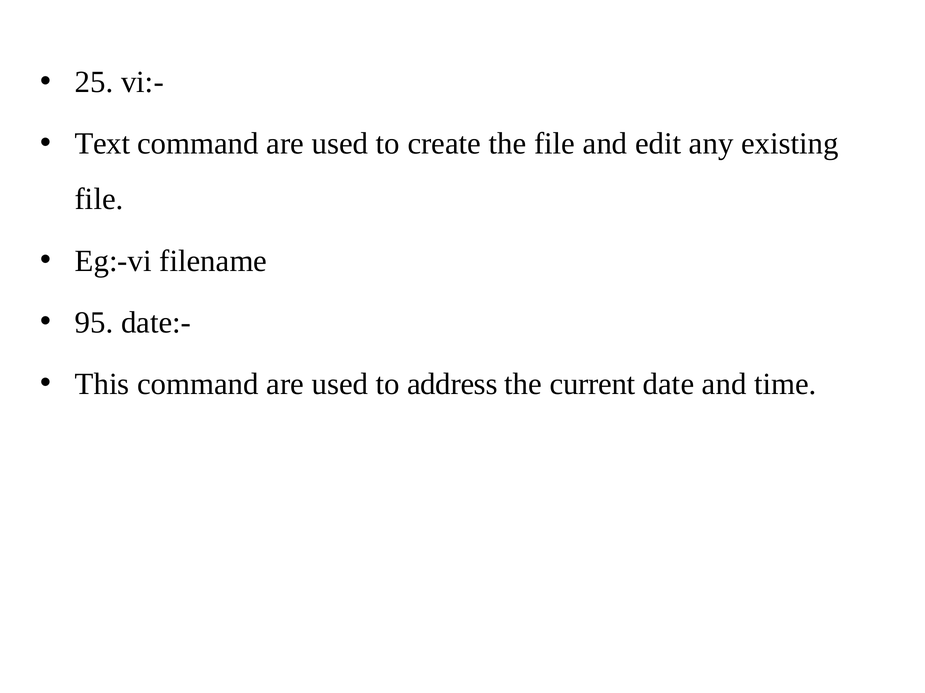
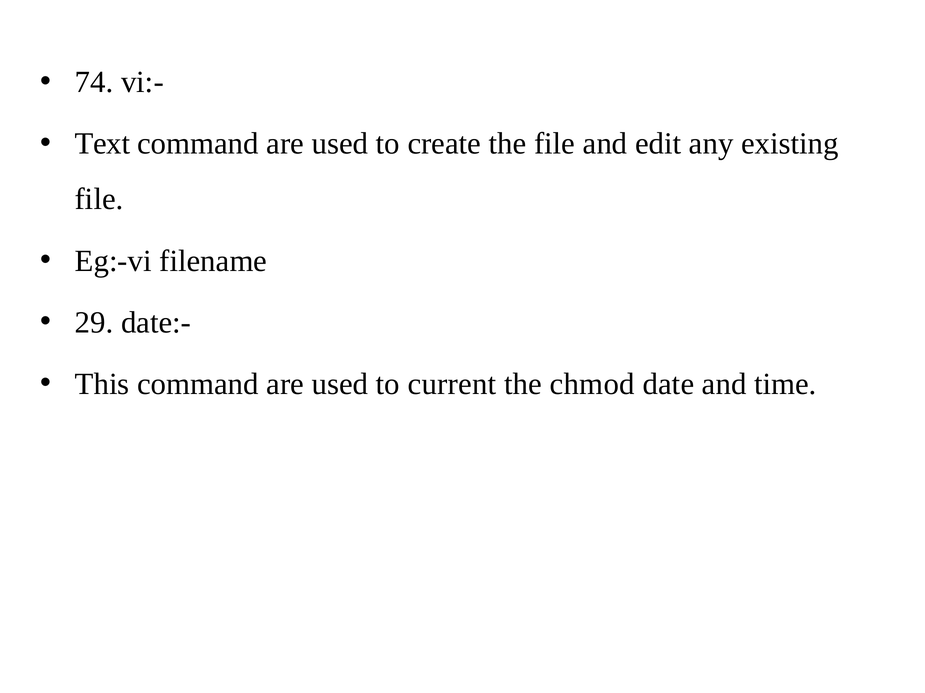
25: 25 -> 74 (94, 82)
95: 95 -> 29 (94, 323)
address: address -> current (452, 384)
current: current -> chmod (592, 384)
